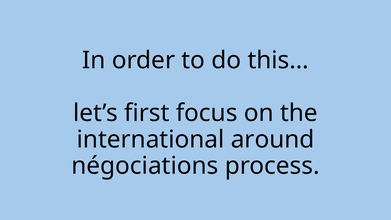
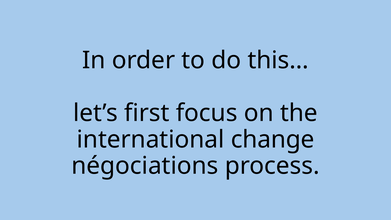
around: around -> change (273, 139)
